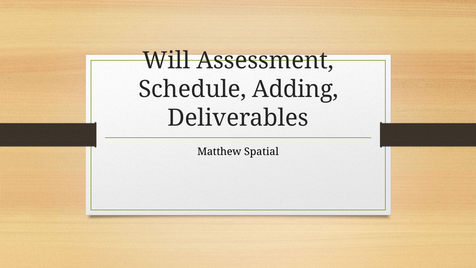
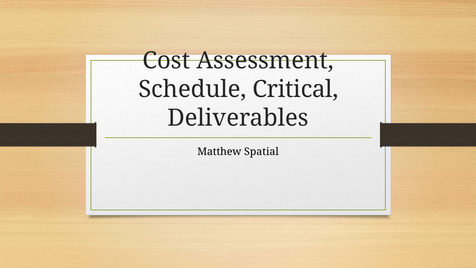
Will: Will -> Cost (166, 61)
Adding: Adding -> Critical (295, 89)
